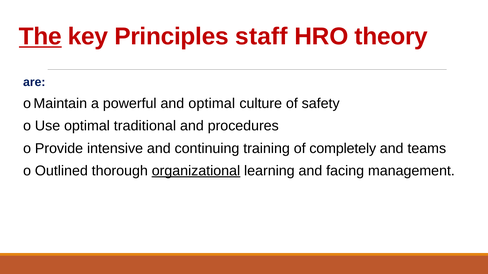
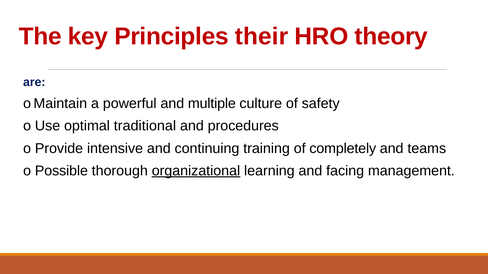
The underline: present -> none (40, 37)
staff: staff -> their (262, 37)
and optimal: optimal -> multiple (212, 104)
Outlined: Outlined -> Possible (61, 171)
